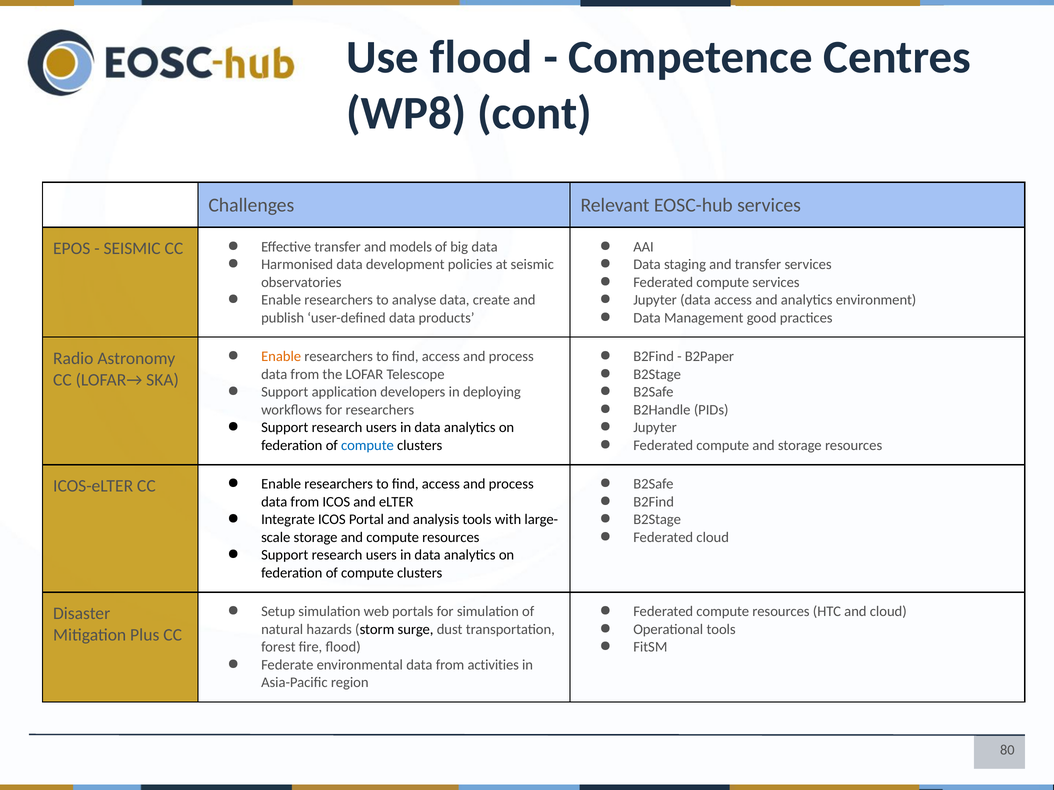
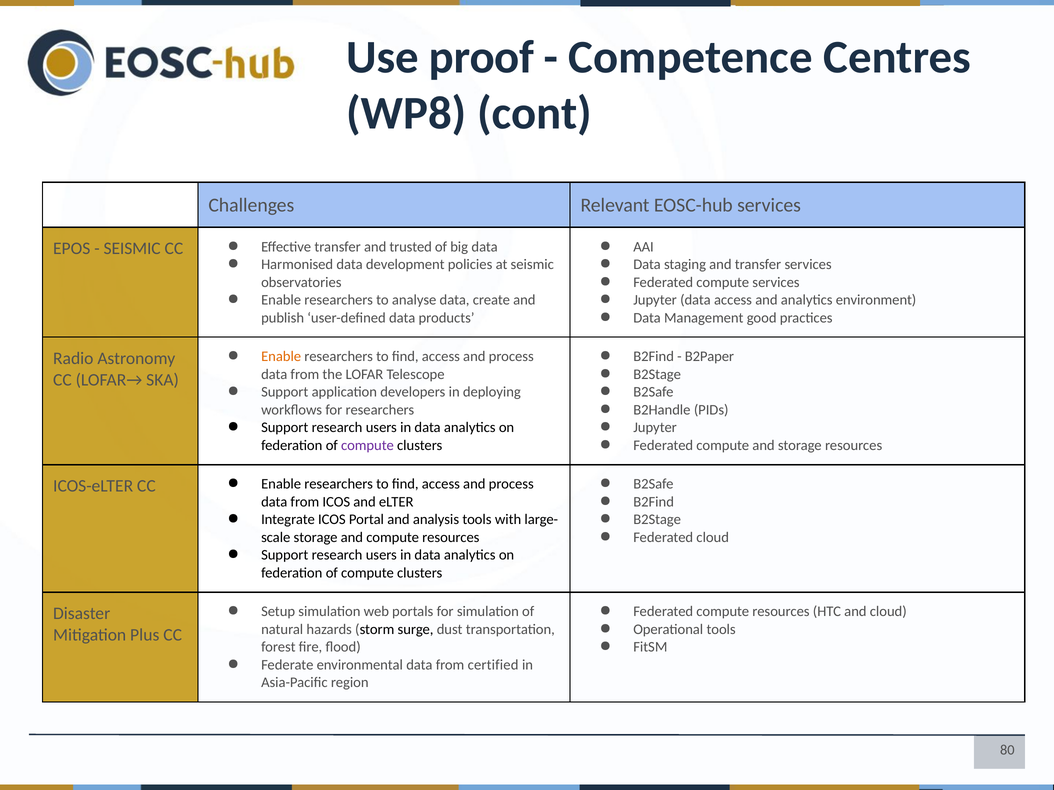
Use flood: flood -> proof (481, 57)
models: models -> trusted (411, 247)
compute colour: blue -> purple (367, 446)
activities: activities -> certified (493, 665)
